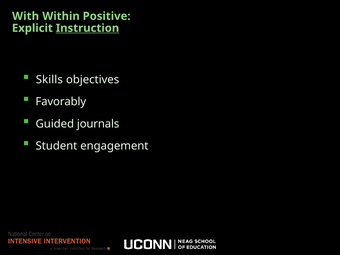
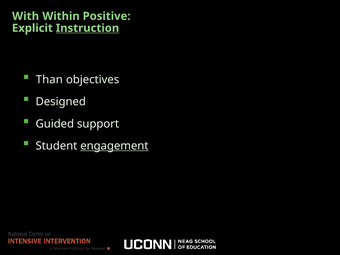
Skills: Skills -> Than (49, 80)
Favorably: Favorably -> Designed (61, 102)
journals: journals -> support (98, 124)
engagement underline: none -> present (114, 146)
